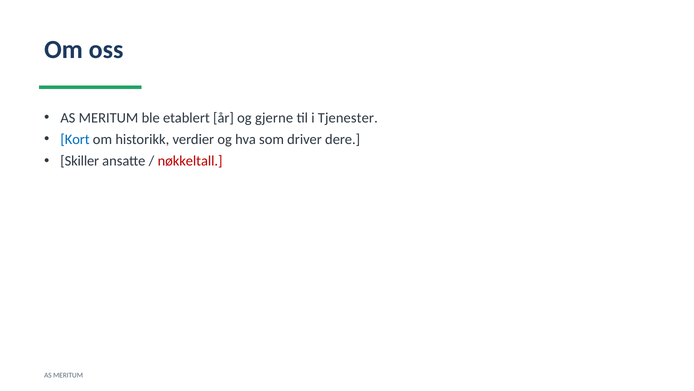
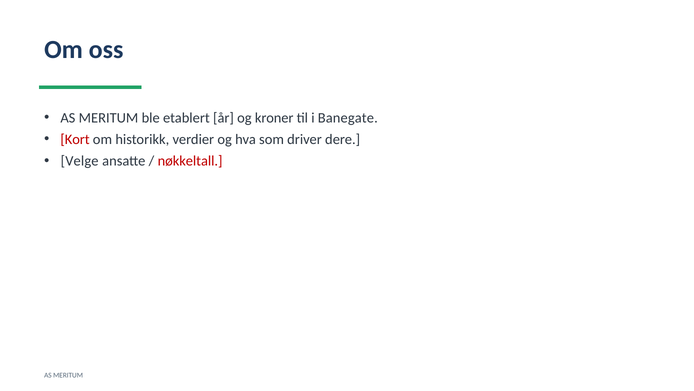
gjerne: gjerne -> kroner (274, 118)
Tjenester: Tjenester -> Banegate (348, 118)
Kort colour: blue -> red (75, 139)
Skiller: Skiller -> Velge (80, 161)
